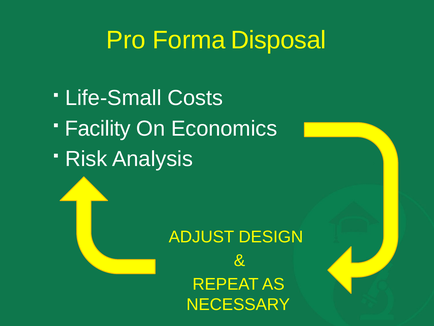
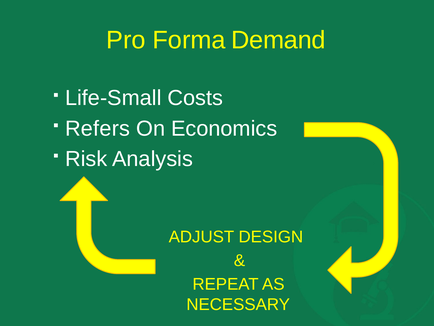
Disposal: Disposal -> Demand (278, 40)
Facility: Facility -> Refers (98, 128)
